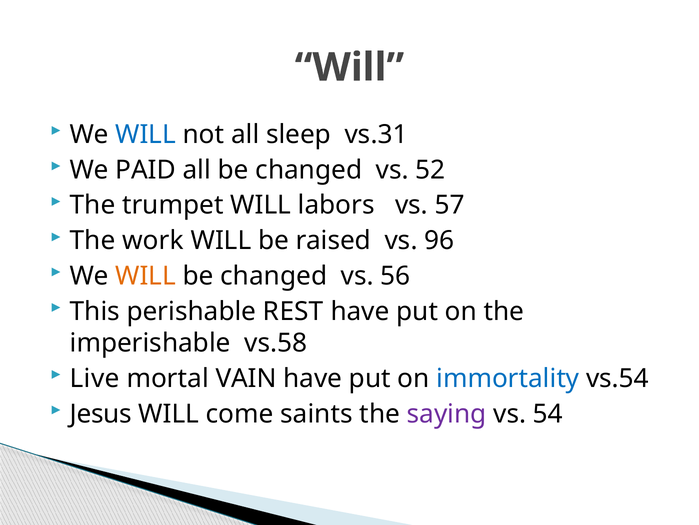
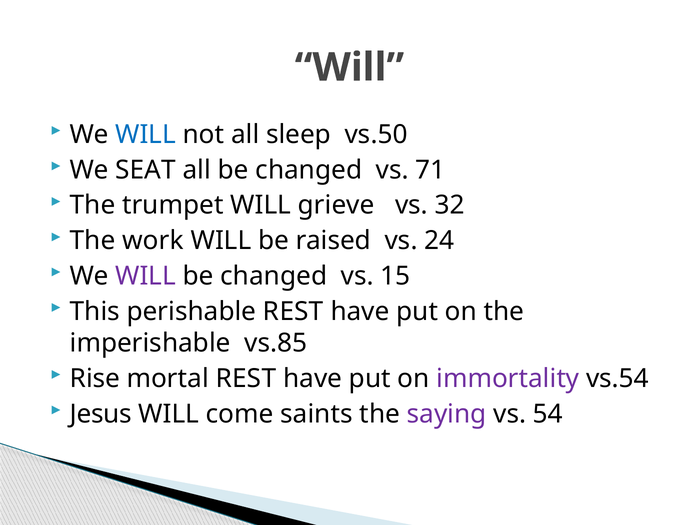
vs.31: vs.31 -> vs.50 (376, 134)
PAID: PAID -> SEAT (146, 170)
52: 52 -> 71 (430, 170)
labors: labors -> grieve (336, 205)
57: 57 -> 32 (450, 205)
96: 96 -> 24 (439, 240)
WILL colour: orange -> purple (146, 276)
56: 56 -> 15 (395, 276)
vs.58: vs.58 -> vs.85 (276, 343)
Live: Live -> Rise (95, 378)
mortal VAIN: VAIN -> REST (246, 378)
immortality colour: blue -> purple (508, 378)
